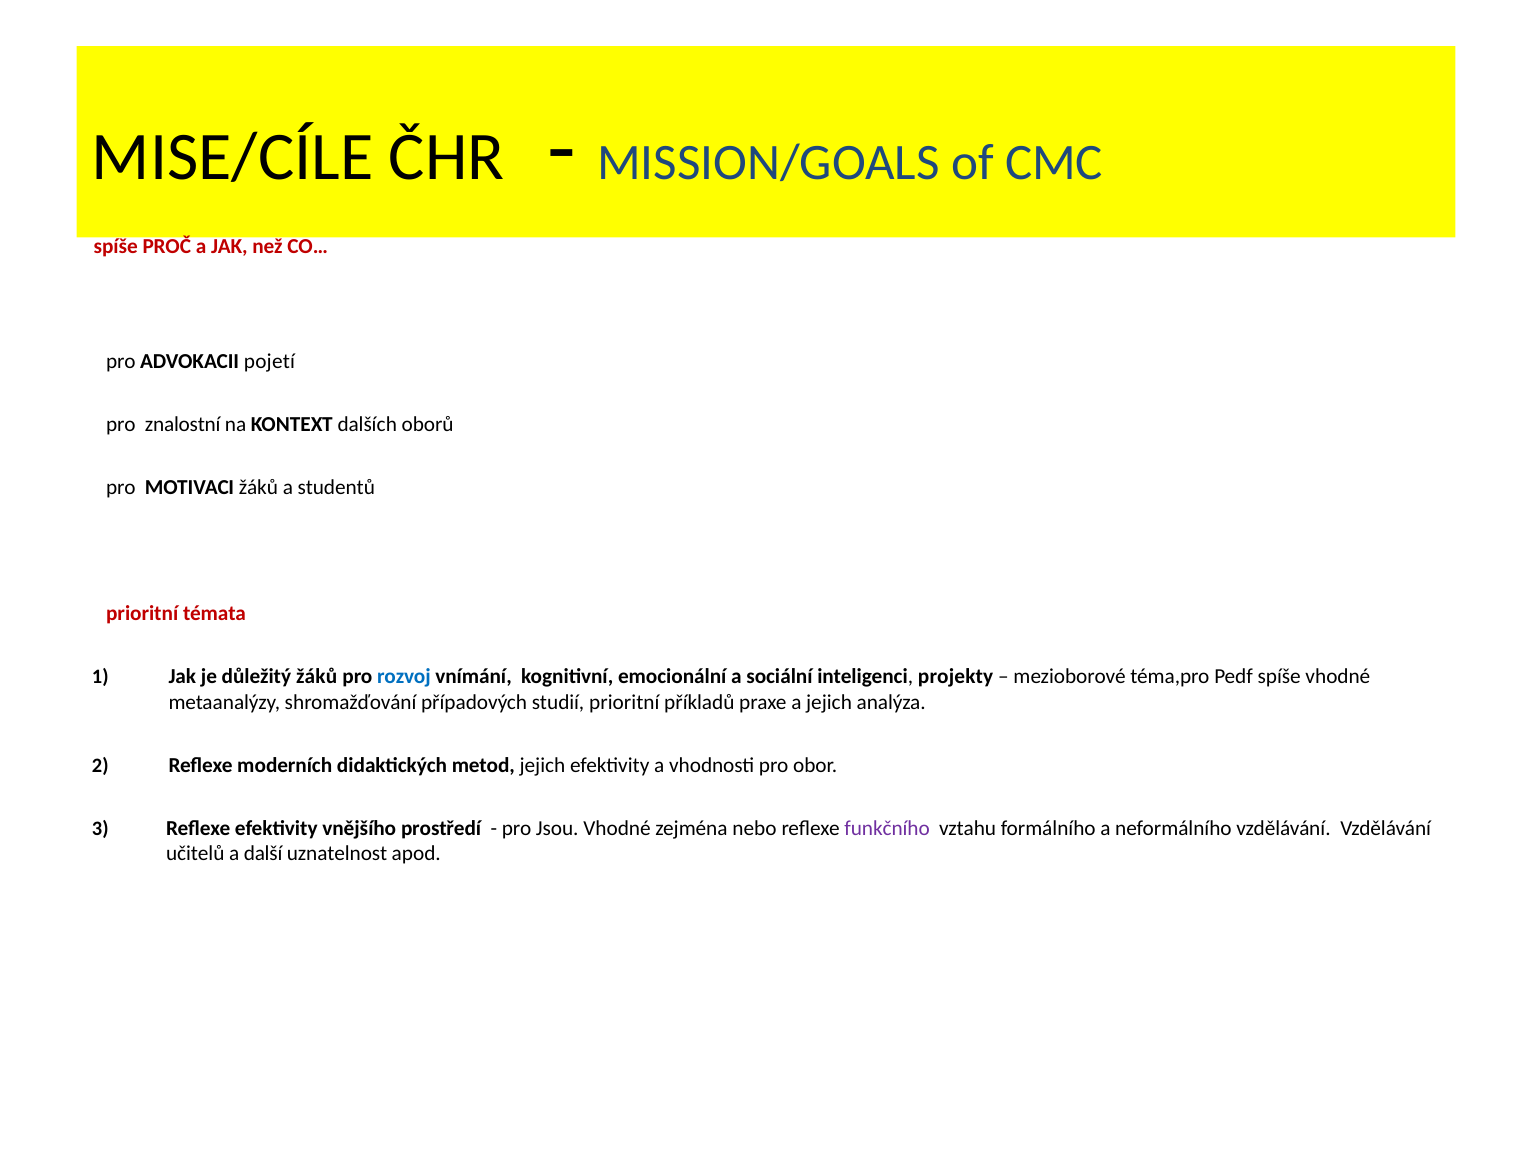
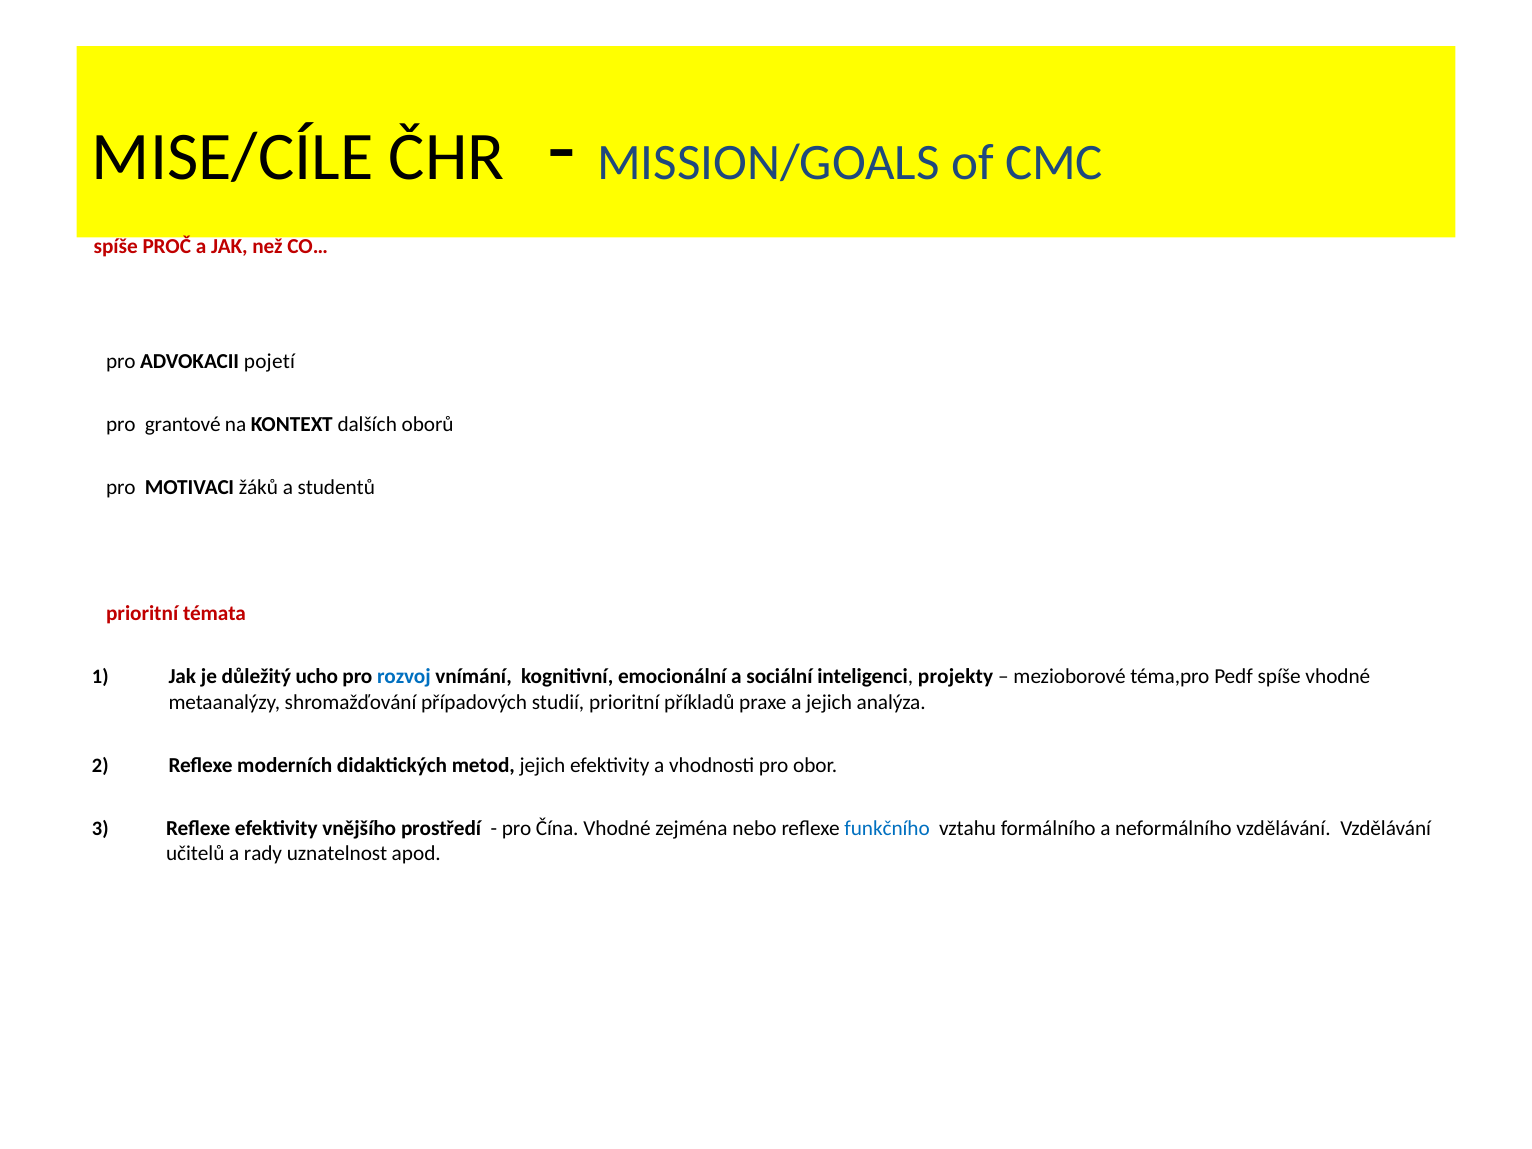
znalostní: znalostní -> grantové (183, 424)
důležitý žáků: žáků -> ucho (317, 677)
Jsou: Jsou -> Čína (557, 828)
funkčního colour: purple -> blue (887, 828)
další: další -> rady (263, 854)
